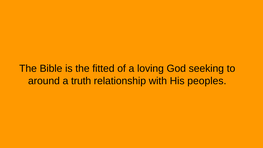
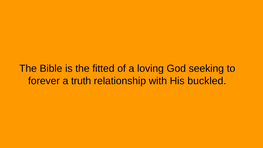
around: around -> forever (44, 81)
peoples: peoples -> buckled (207, 81)
